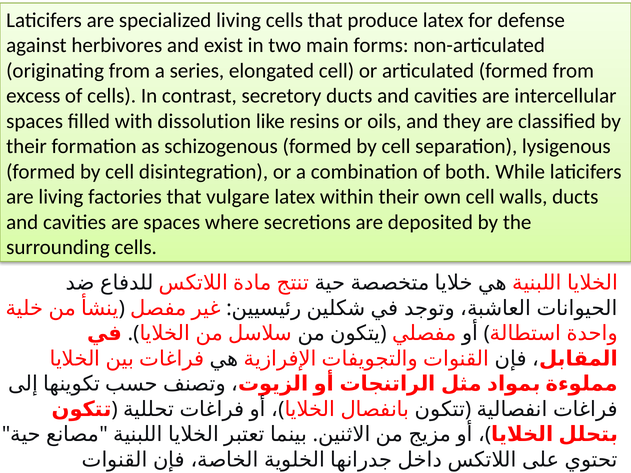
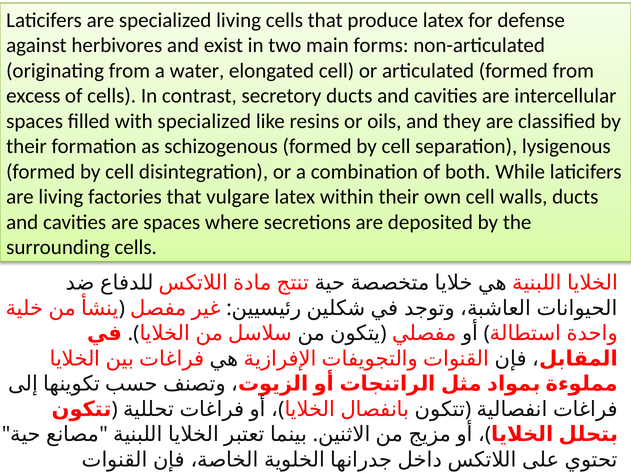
series: series -> water (197, 71)
with dissolution: dissolution -> specialized (204, 121)
